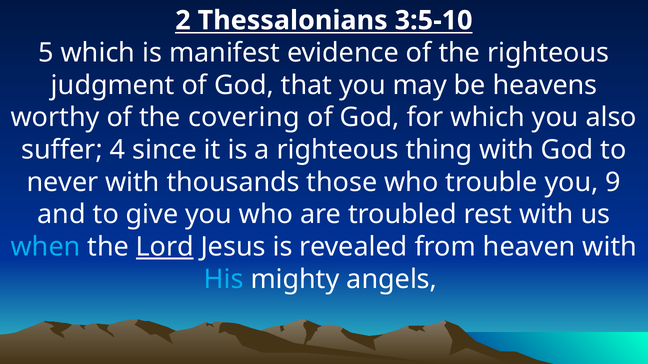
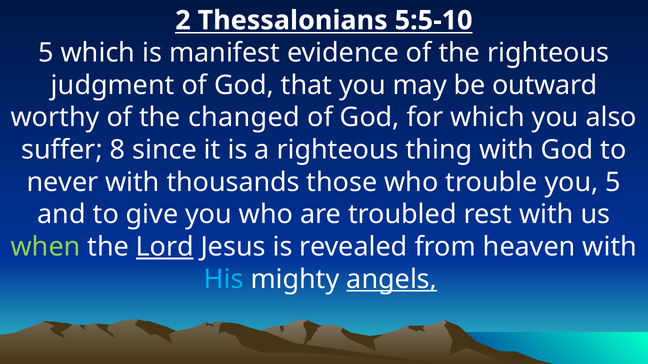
3:5-10: 3:5-10 -> 5:5-10 (434, 20)
heavens: heavens -> outward (545, 85)
covering: covering -> changed (244, 118)
4: 4 -> 8 (118, 150)
you 9: 9 -> 5 (613, 182)
when colour: light blue -> light green (46, 247)
angels underline: none -> present (392, 280)
